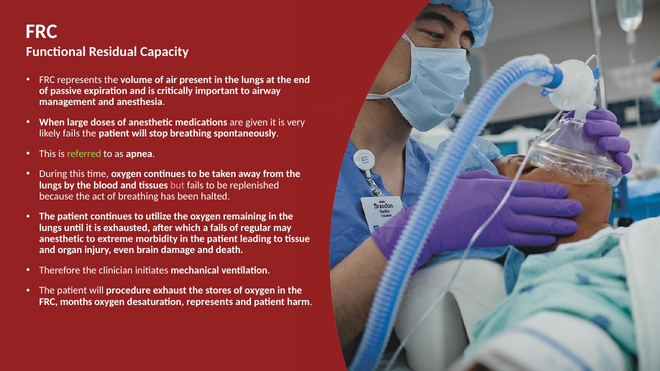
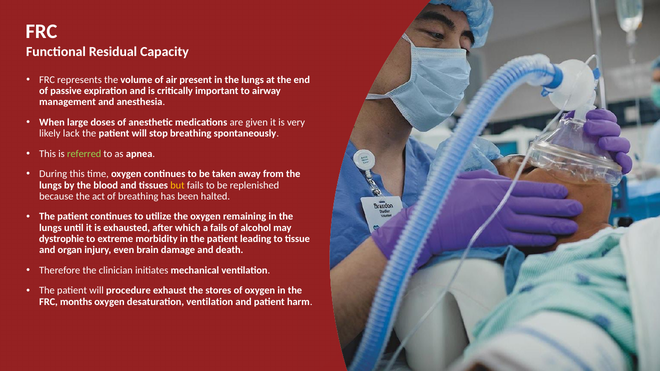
likely fails: fails -> lack (71, 134)
but colour: pink -> yellow (177, 185)
regular: regular -> alcohol (256, 228)
anesthetic: anesthetic -> dystrophie (62, 239)
desaturation represents: represents -> ventilation (210, 302)
